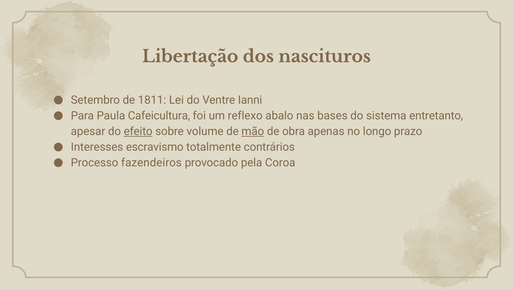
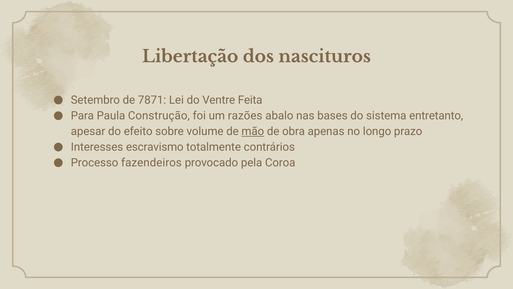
1811: 1811 -> 7871 (152, 100)
Ianni: Ianni -> Feita (250, 100)
Cafeicultura: Cafeicultura -> Construção (159, 116)
reflexo: reflexo -> razões (245, 116)
efeito underline: present -> none (138, 131)
